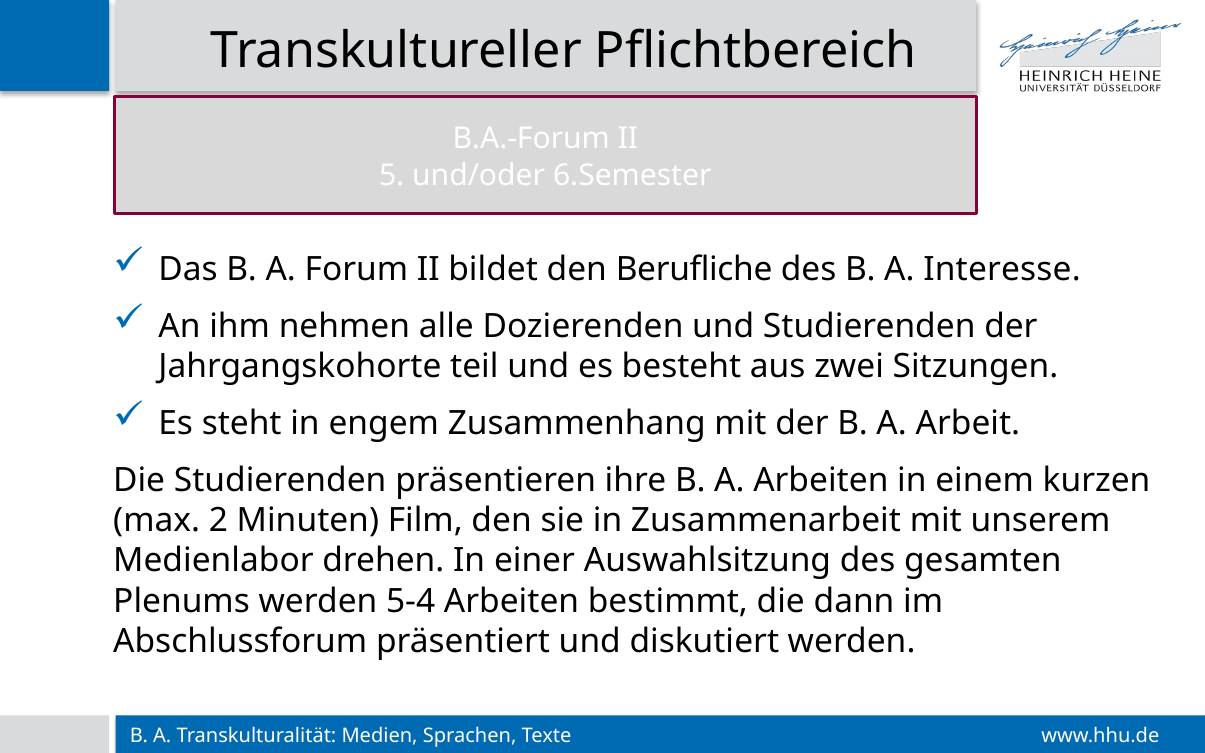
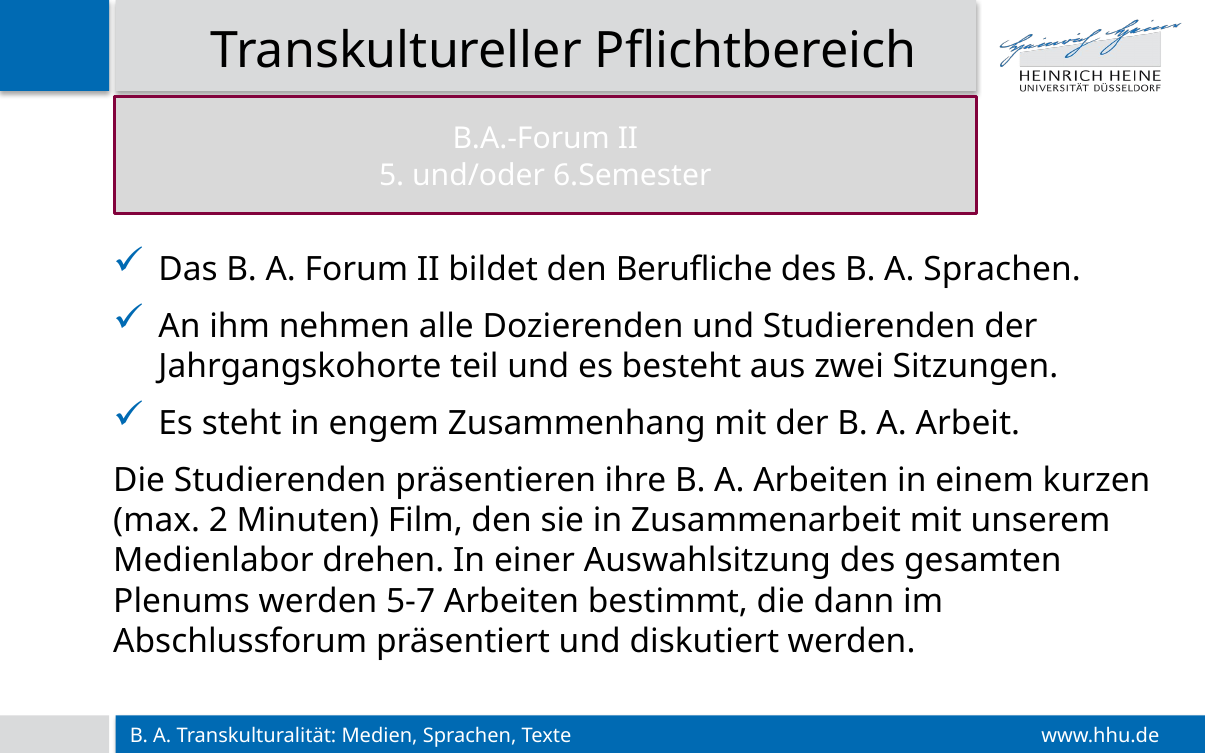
A Interesse: Interesse -> Sprachen (1002, 270)
5-4: 5-4 -> 5-7 (411, 601)
